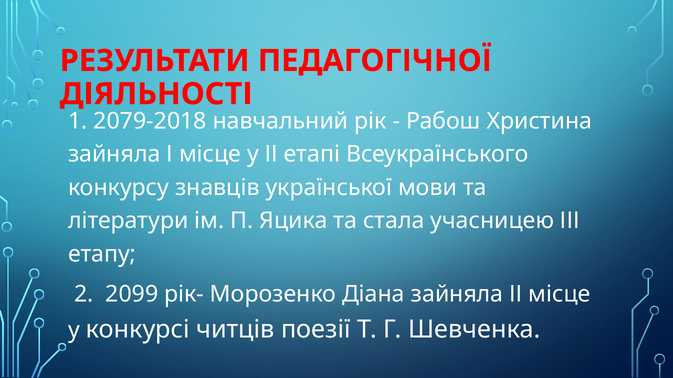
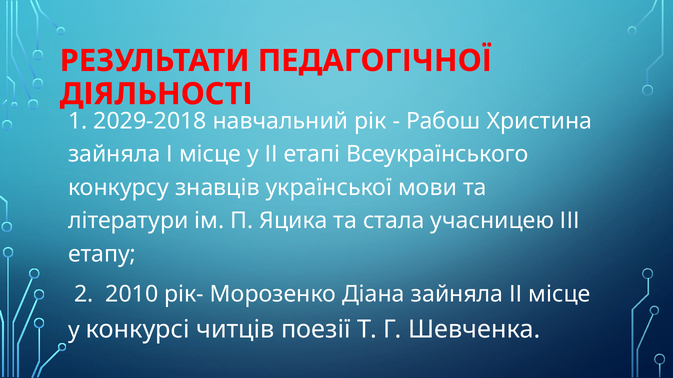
2079-2018: 2079-2018 -> 2029-2018 (150, 121)
2099: 2099 -> 2010 (132, 295)
